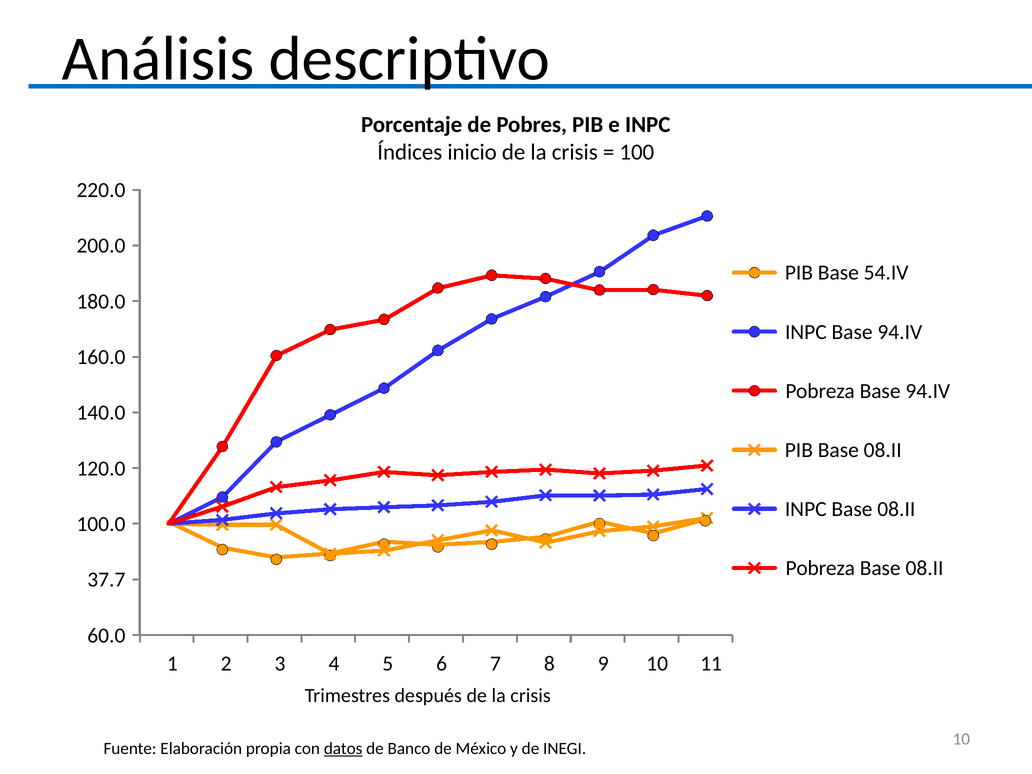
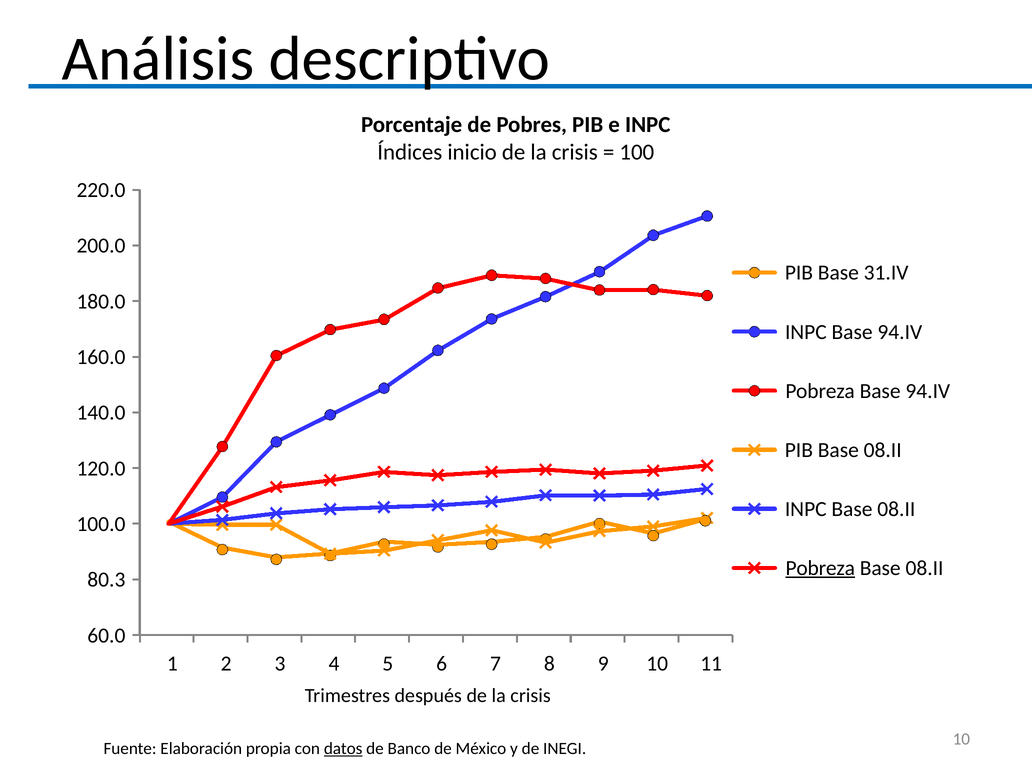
54.IV: 54.IV -> 31.IV (886, 273)
Pobreza underline: none -> present (820, 568)
37.7: 37.7 -> 80.3 (106, 580)
